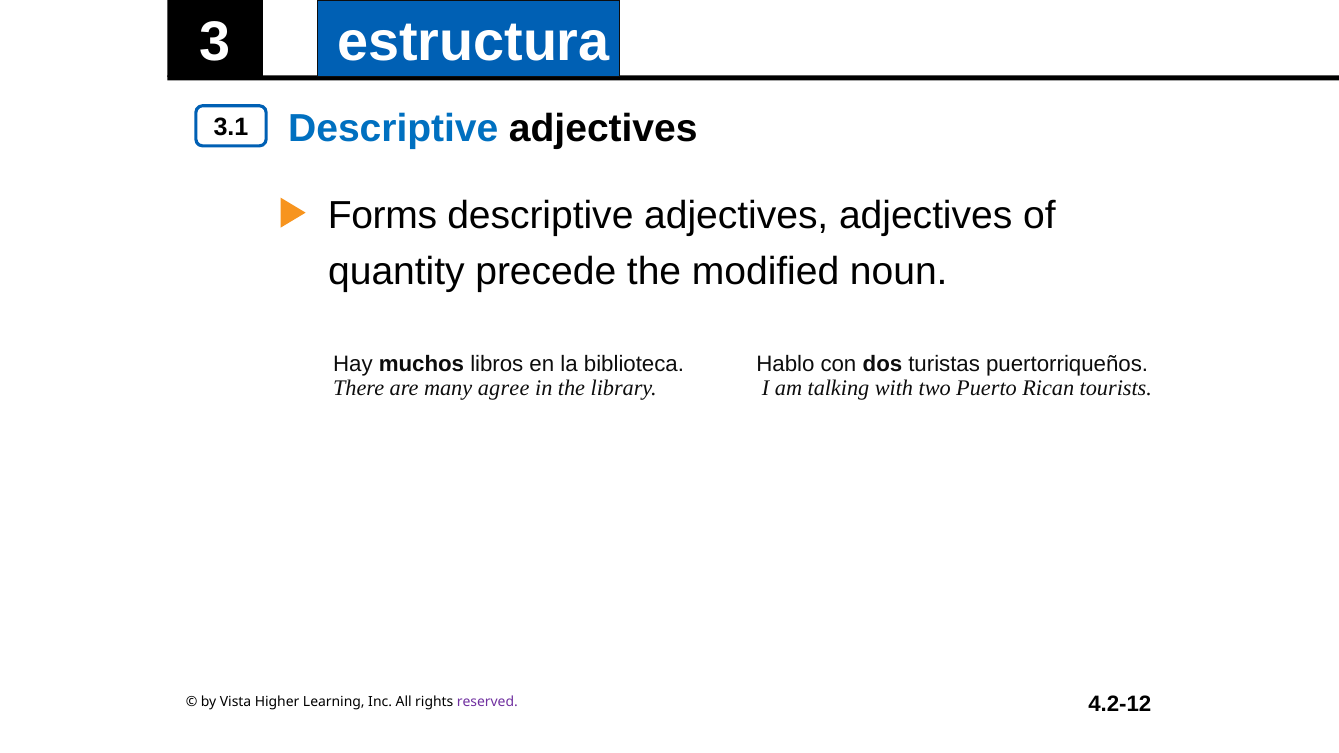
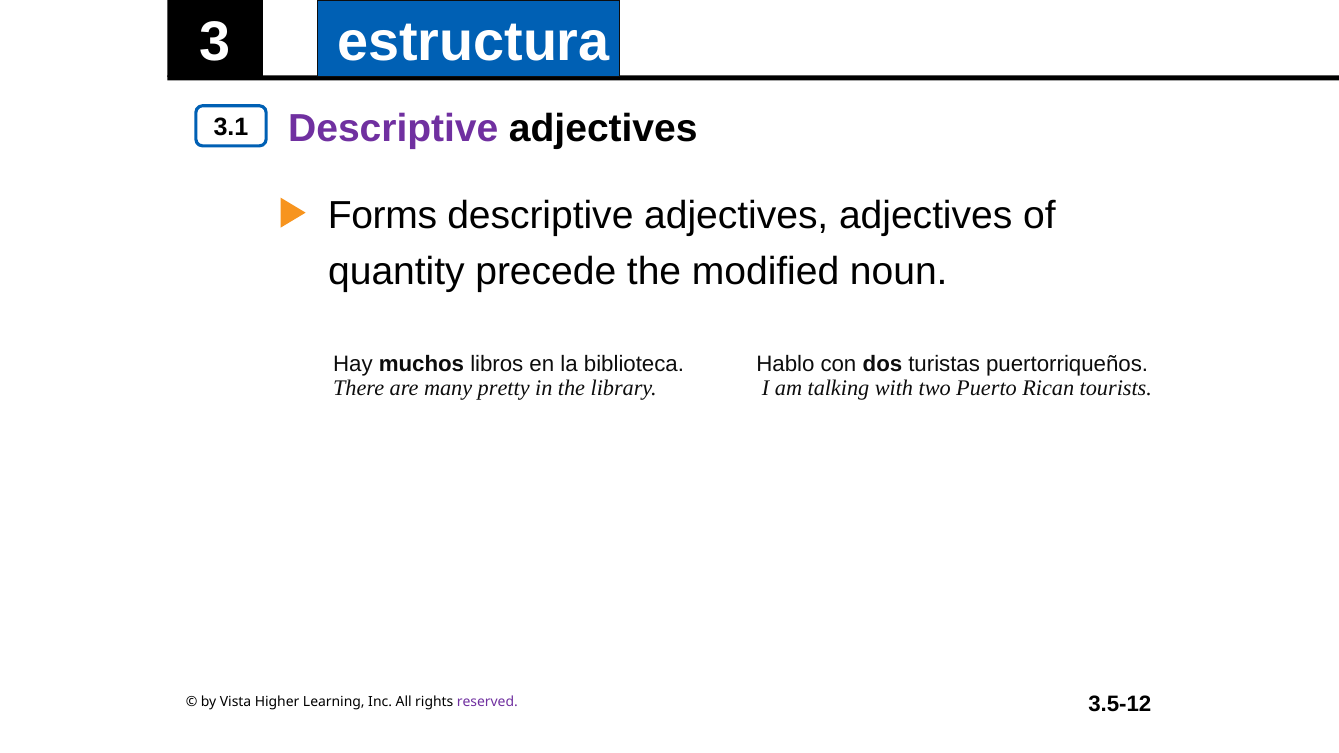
Descriptive colour: blue -> purple (393, 128)
agree: agree -> pretty (504, 389)
4.2-12: 4.2-12 -> 3.5-12 (1120, 705)
